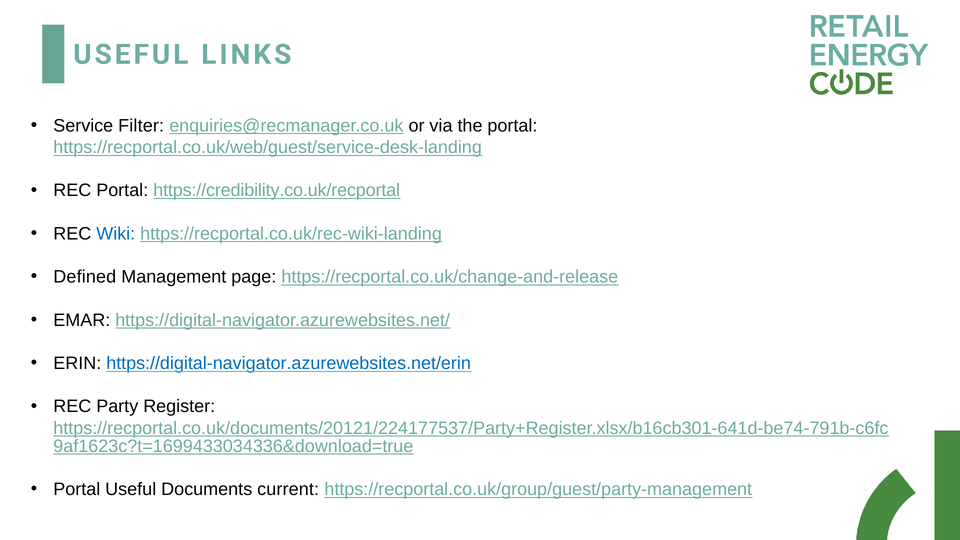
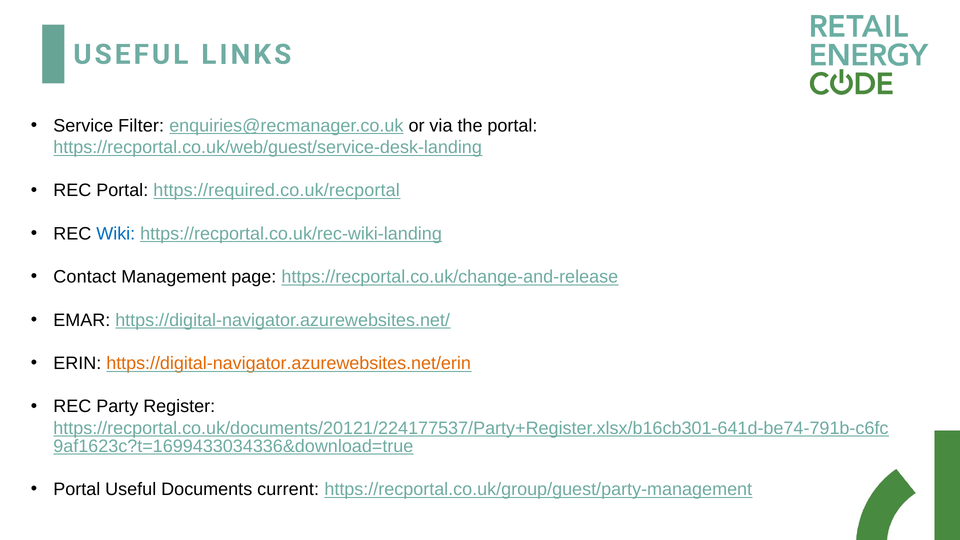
https://credibility.co.uk/recportal: https://credibility.co.uk/recportal -> https://required.co.uk/recportal (277, 191)
Defined: Defined -> Contact (85, 277)
https://digital-navigator.azurewebsites.net/erin colour: blue -> orange (289, 363)
